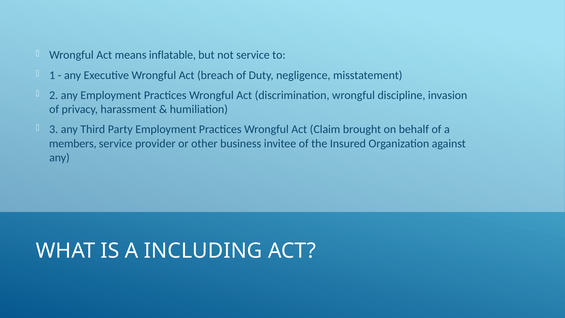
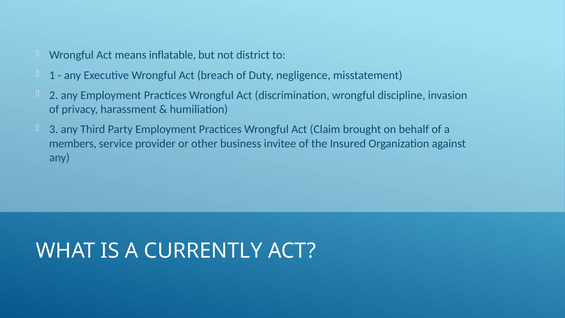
not service: service -> district (253, 55)
INCLUDING: INCLUDING -> CURRENTLY (203, 251)
